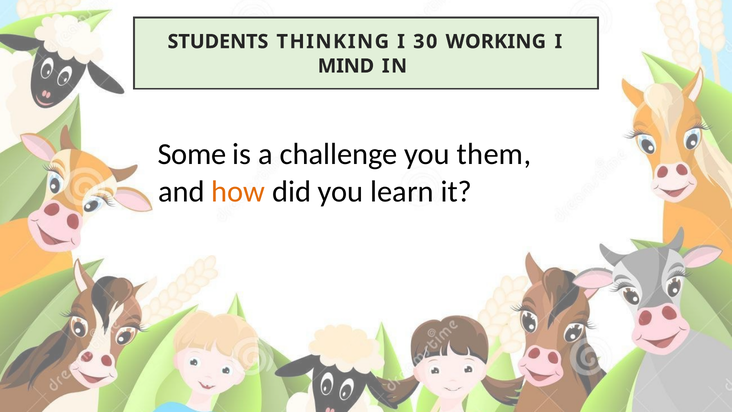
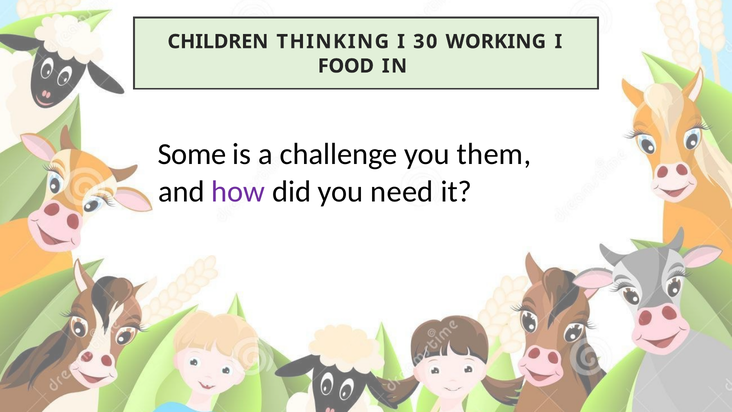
STUDENTS: STUDENTS -> CHILDREN (218, 42)
MIND: MIND -> FOOD (346, 66)
how colour: orange -> purple (238, 191)
learn: learn -> need (402, 191)
